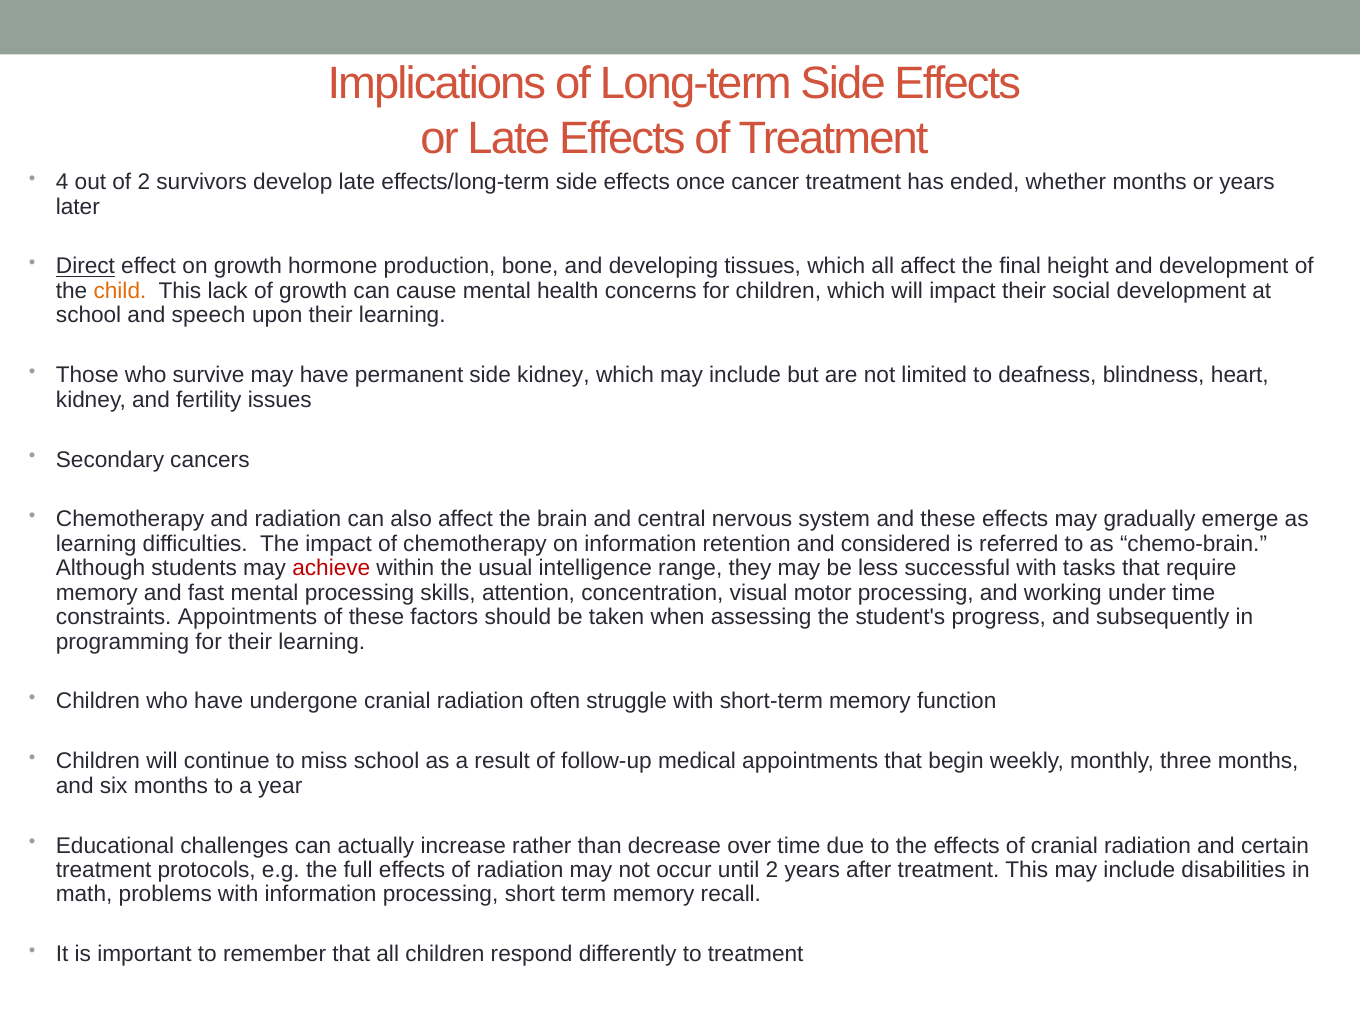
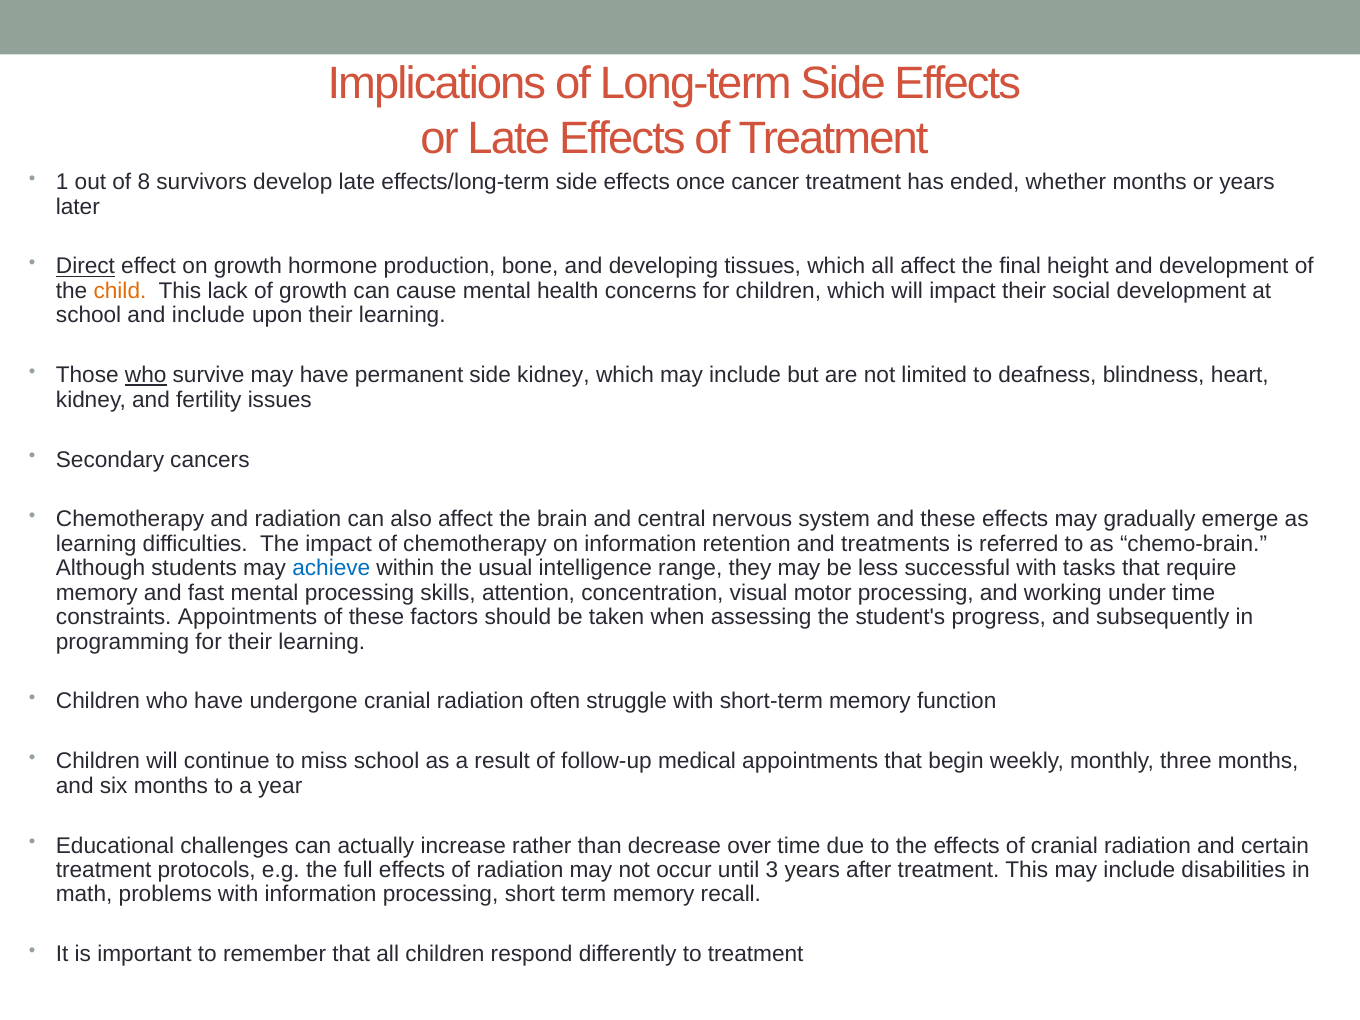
4: 4 -> 1 (62, 182)
of 2: 2 -> 8 (144, 182)
and speech: speech -> include (209, 315)
who underline: none -> present (146, 375)
considered: considered -> treatments (896, 544)
achieve colour: red -> blue (331, 568)
until 2: 2 -> 3 (772, 870)
